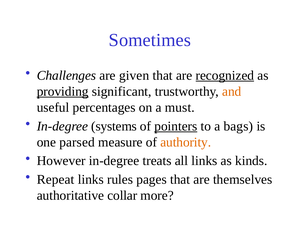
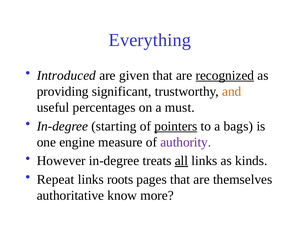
Sometimes: Sometimes -> Everything (150, 40)
Challenges: Challenges -> Introduced (66, 75)
providing underline: present -> none (63, 91)
systems: systems -> starting (114, 126)
parsed: parsed -> engine (77, 142)
authority colour: orange -> purple (186, 142)
all underline: none -> present (181, 161)
rules: rules -> roots (120, 179)
collar: collar -> know (122, 195)
